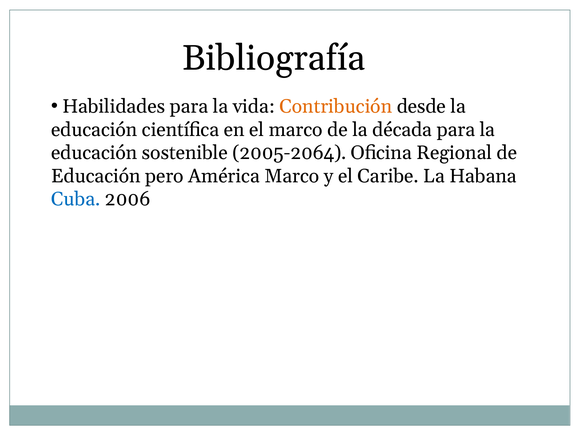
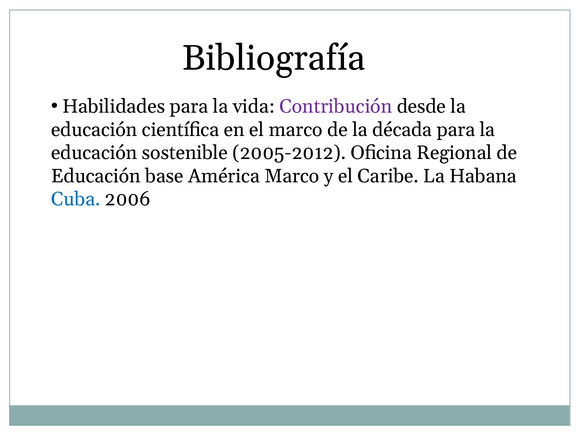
Contribución colour: orange -> purple (336, 106)
2005-2064: 2005-2064 -> 2005-2012 (289, 153)
pero: pero -> base (164, 176)
